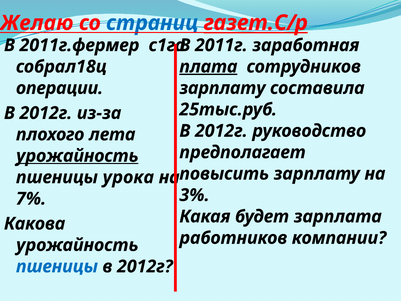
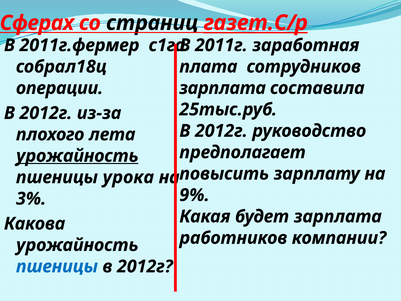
Желаю: Желаю -> Сферах (37, 23)
страниц colour: blue -> black (152, 23)
плата underline: present -> none (208, 67)
зарплату: зарплату -> зарплата (223, 88)
3%: 3% -> 9% (194, 195)
7%: 7% -> 3% (31, 199)
